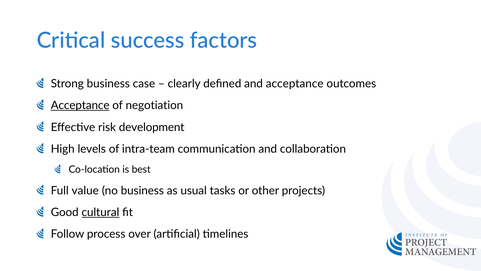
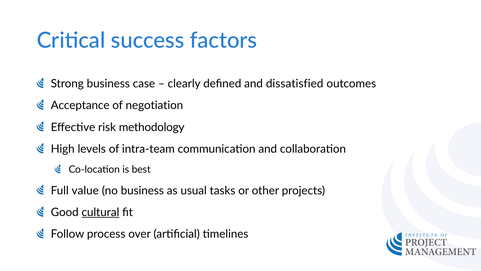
and acceptance: acceptance -> dissatisfied (295, 83)
Acceptance underline: present -> none (80, 105)
development: development -> methodology (152, 127)
